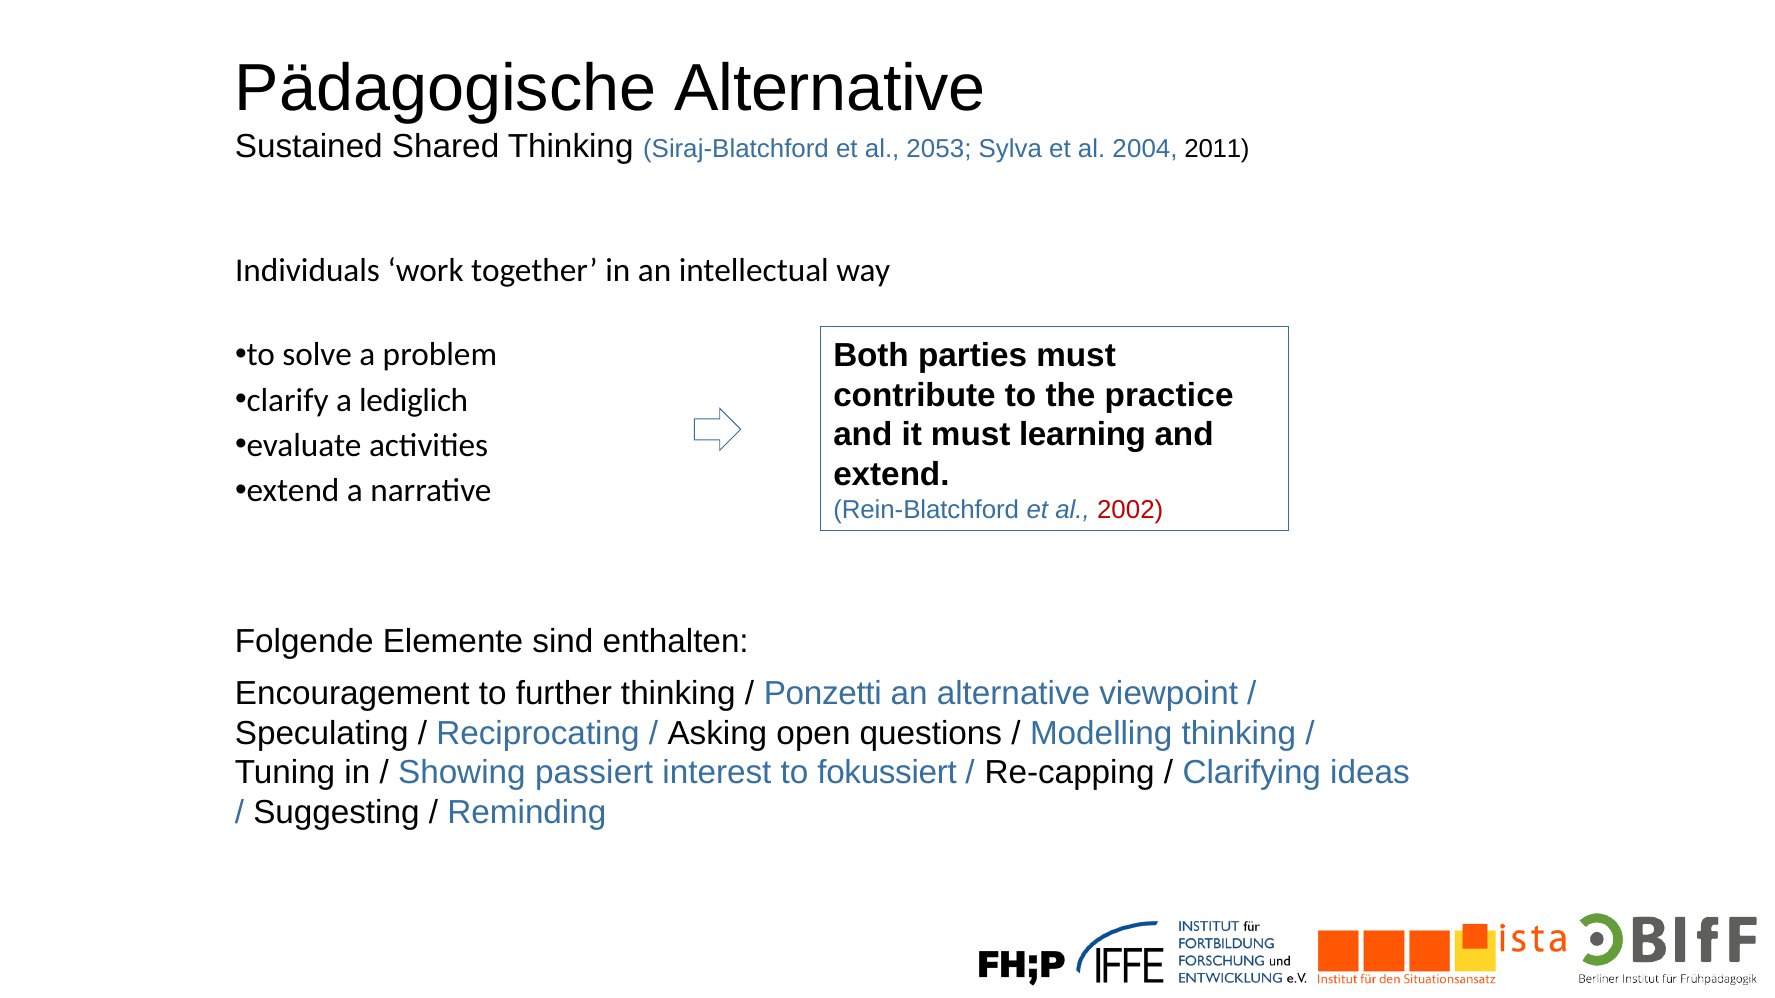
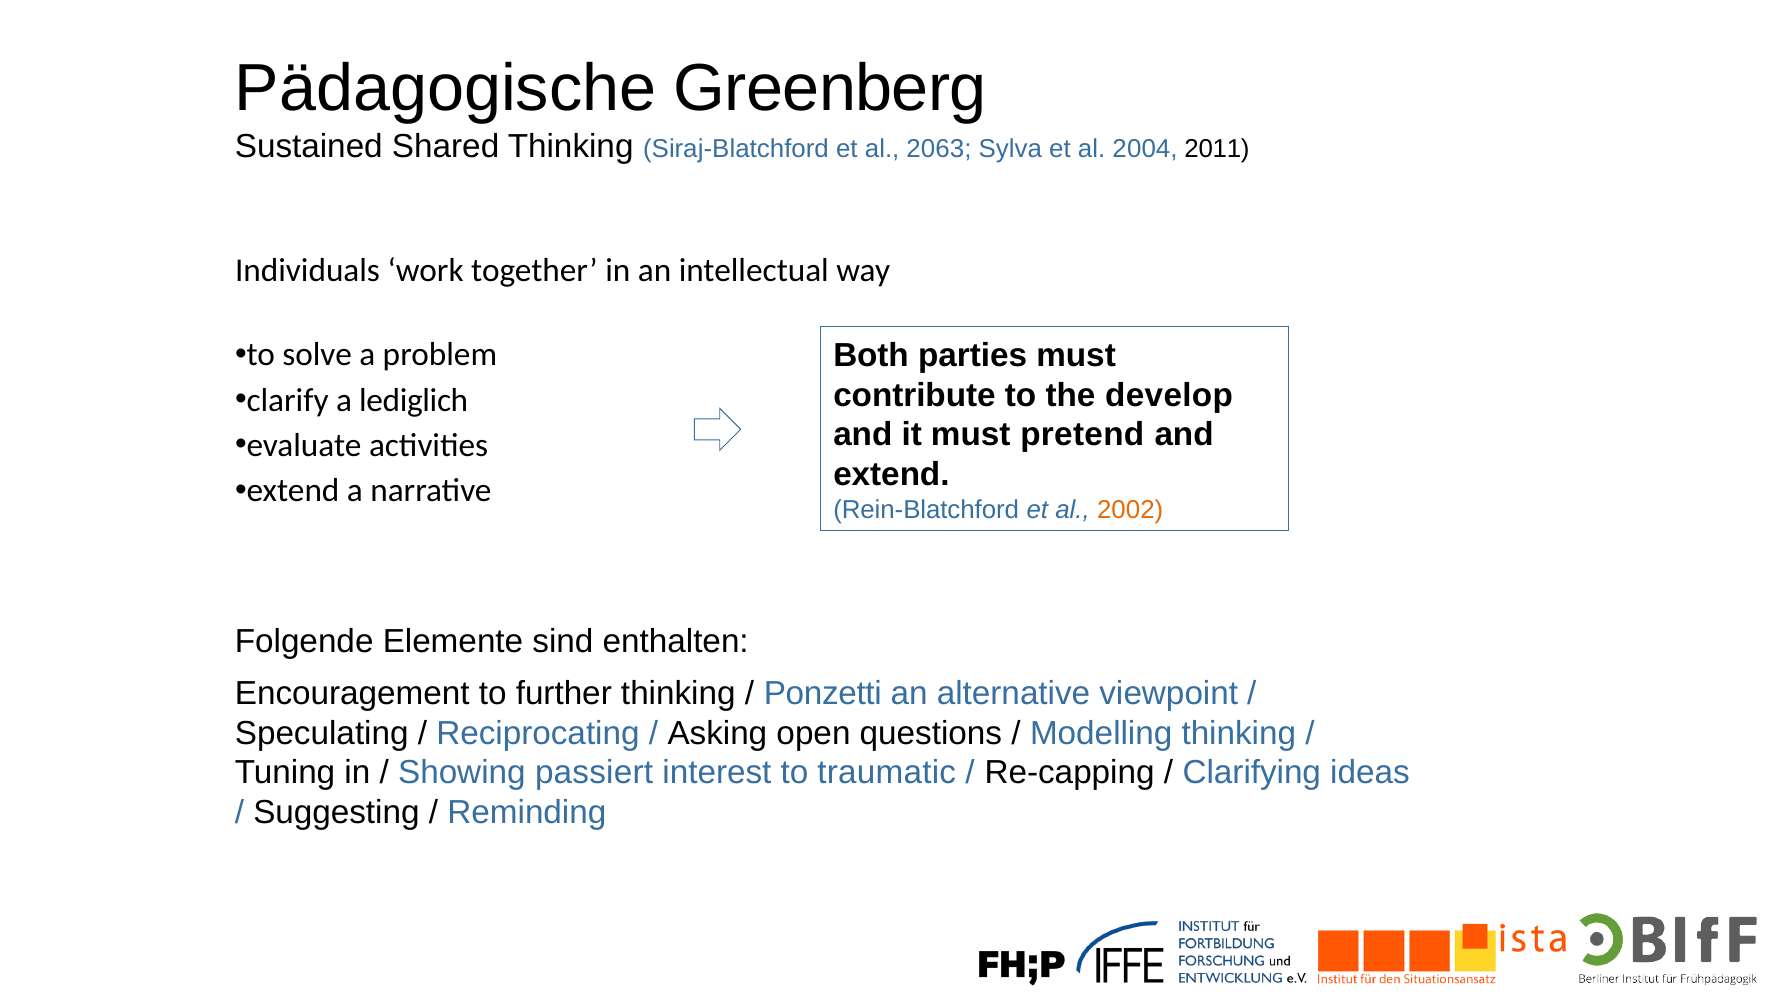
Pädagogische Alternative: Alternative -> Greenberg (830, 89)
2053: 2053 -> 2063 (939, 149)
practice: practice -> develop (1169, 395)
learning: learning -> pretend (1082, 435)
2002 colour: red -> orange (1130, 510)
fokussiert: fokussiert -> traumatic (887, 773)
